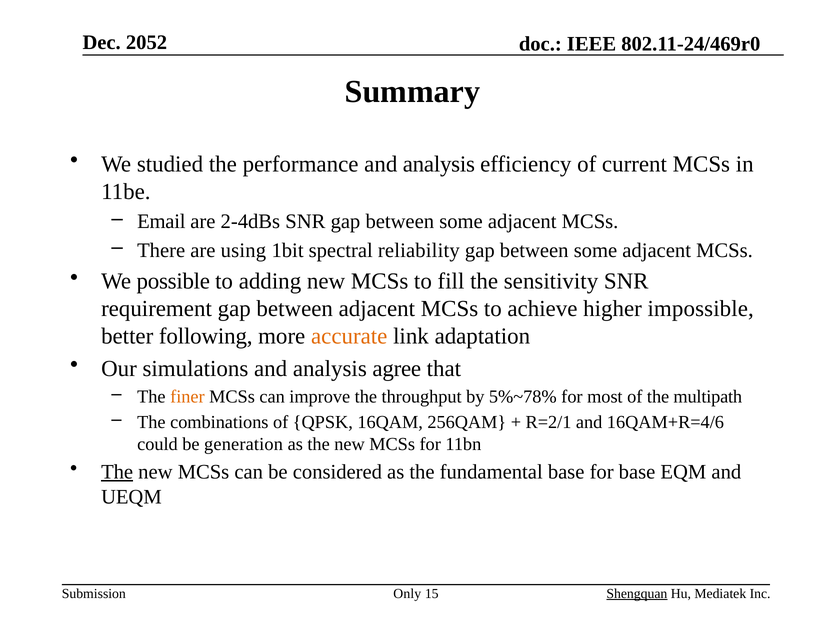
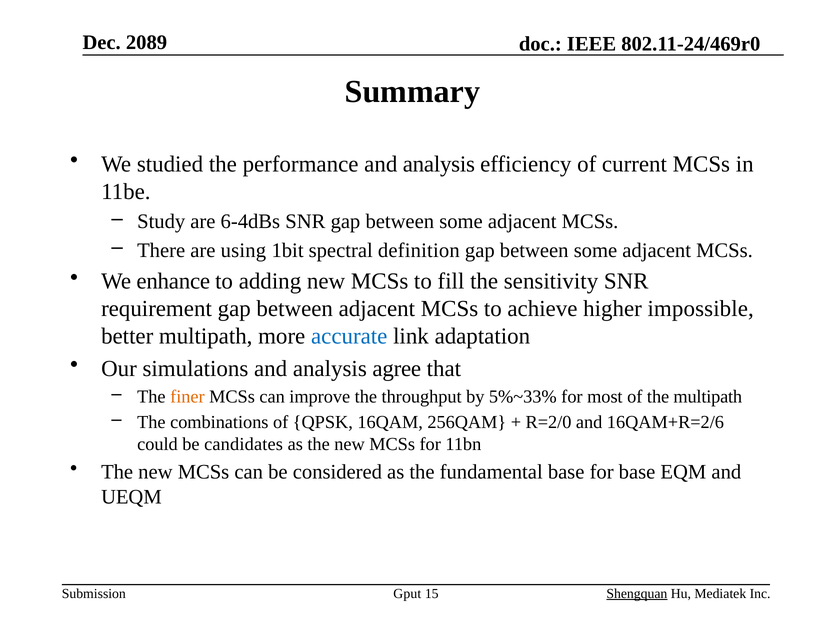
2052: 2052 -> 2089 (147, 42)
Email: Email -> Study (161, 221)
2-4dBs: 2-4dBs -> 6-4dBs (250, 221)
reliability: reliability -> definition (419, 250)
possible: possible -> enhance (173, 281)
better following: following -> multipath (206, 336)
accurate colour: orange -> blue (349, 336)
5%~78%: 5%~78% -> 5%~33% (523, 396)
R=2/1: R=2/1 -> R=2/0 (549, 422)
16QAM+R=4/6: 16QAM+R=4/6 -> 16QAM+R=2/6 (665, 422)
generation: generation -> candidates (244, 444)
The underline: present -> none (117, 472)
Only: Only -> Gput (407, 593)
